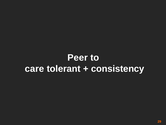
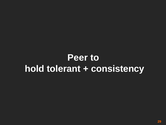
care: care -> hold (35, 68)
